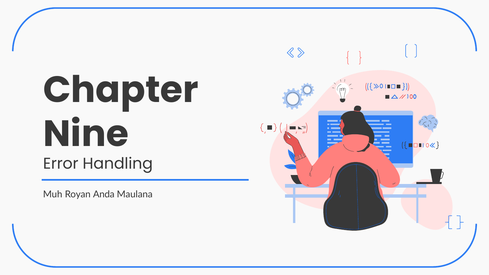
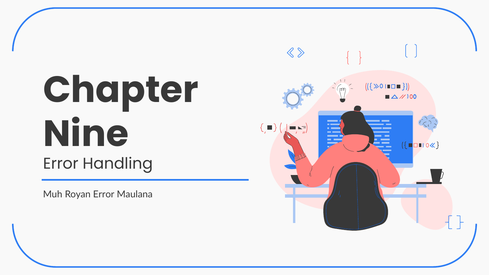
Royan Anda: Anda -> Error (104, 194)
